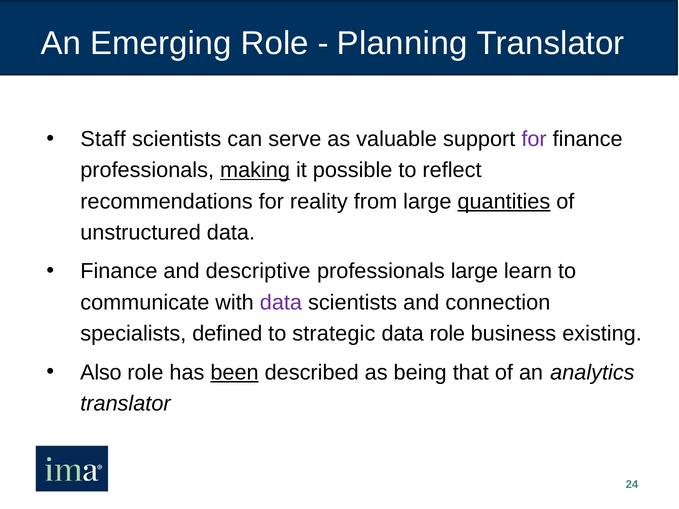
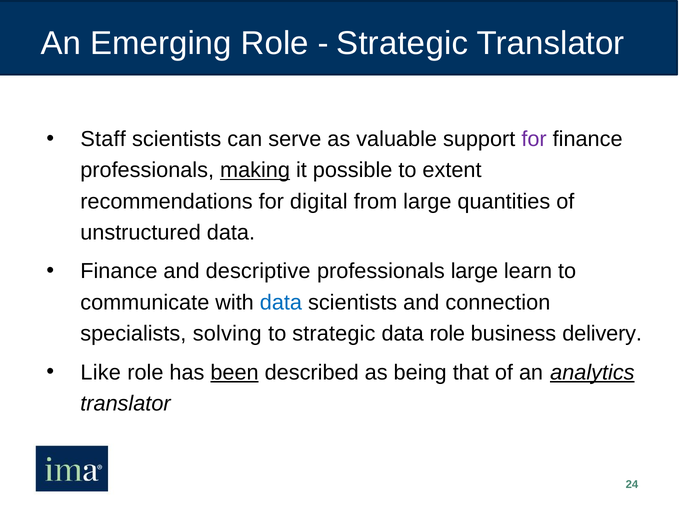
Planning: Planning -> Strategic (402, 44)
reflect: reflect -> extent (452, 170)
reality: reality -> digital (319, 201)
quantities underline: present -> none (504, 201)
data colour: purple -> blue (281, 303)
defined: defined -> solving (227, 334)
existing: existing -> delivery (602, 334)
Also: Also -> Like (101, 373)
analytics underline: none -> present (592, 373)
